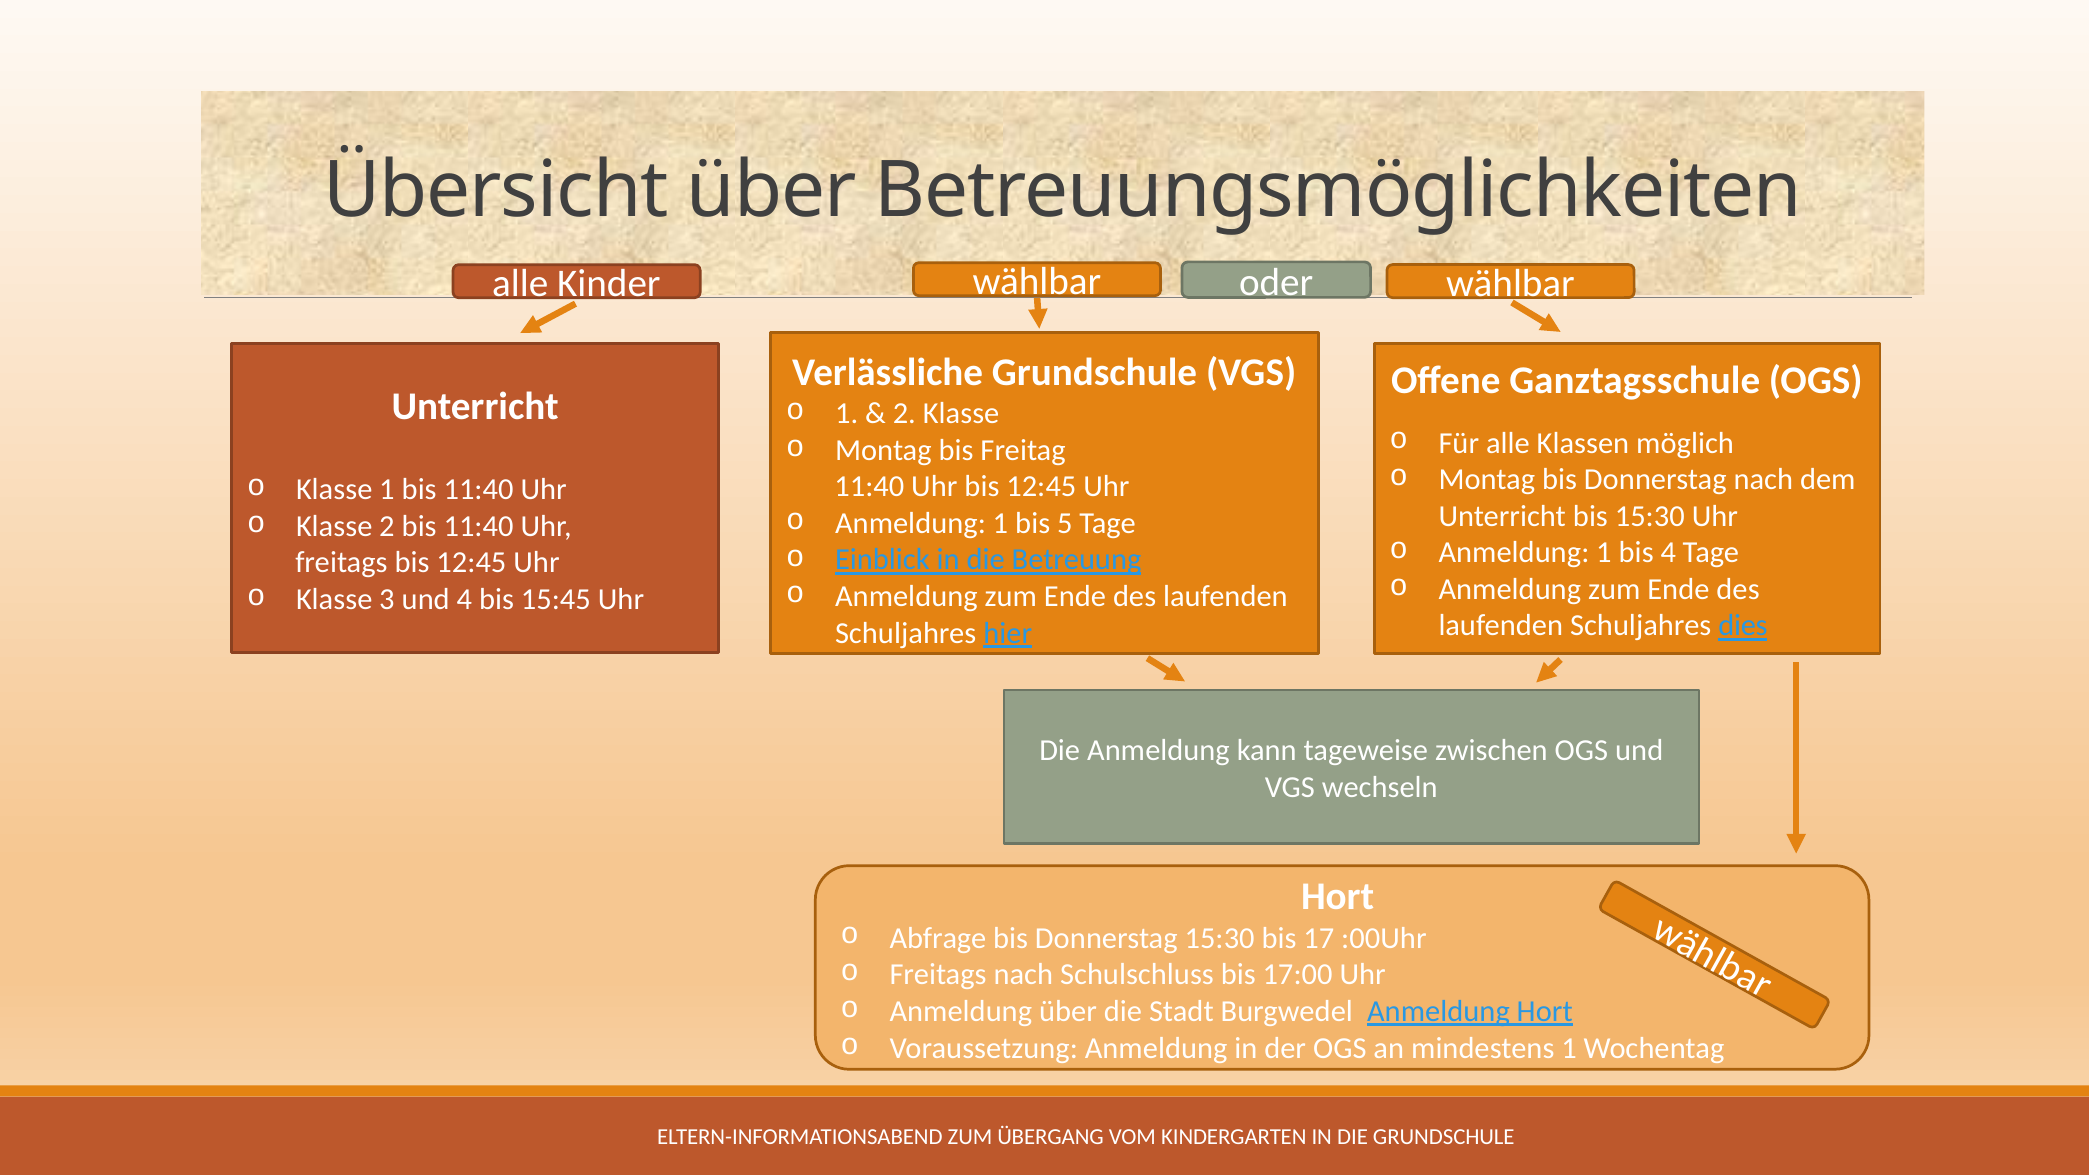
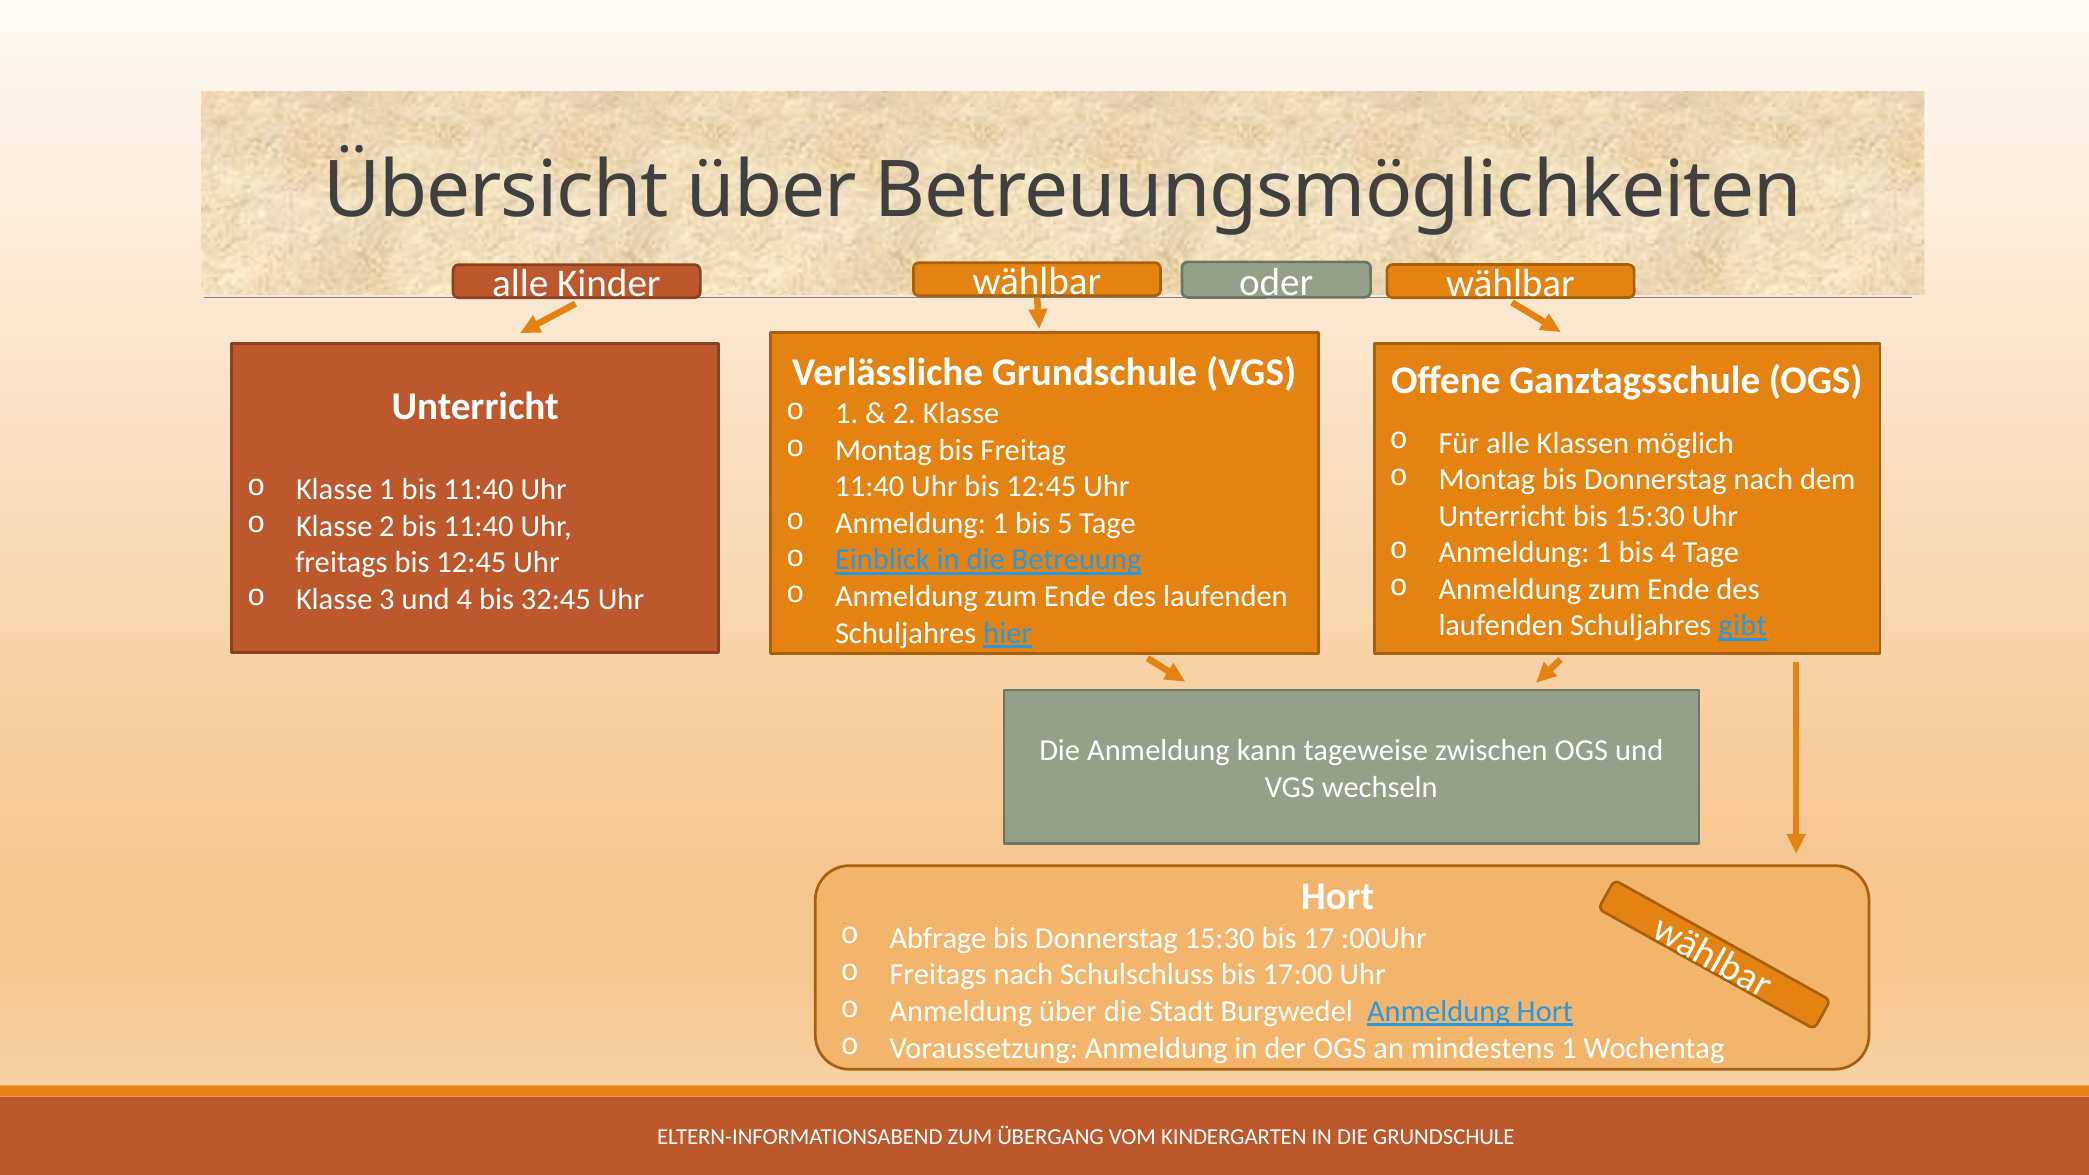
15:45: 15:45 -> 32:45 (556, 599)
dies: dies -> gibt (1743, 626)
